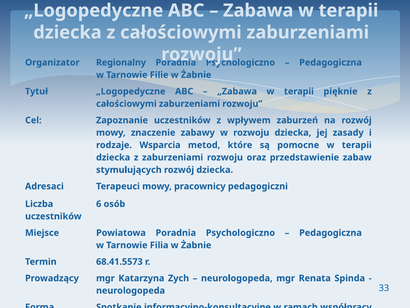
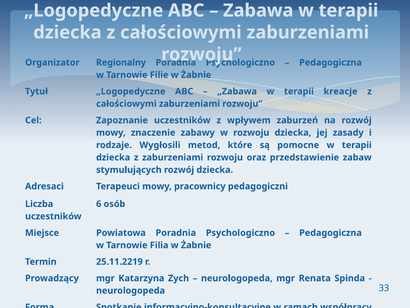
pięknie: pięknie -> kreacje (341, 91)
Wsparcia: Wsparcia -> Wygłosili (160, 145)
68.41.5573: 68.41.5573 -> 25.11.2219 (119, 261)
